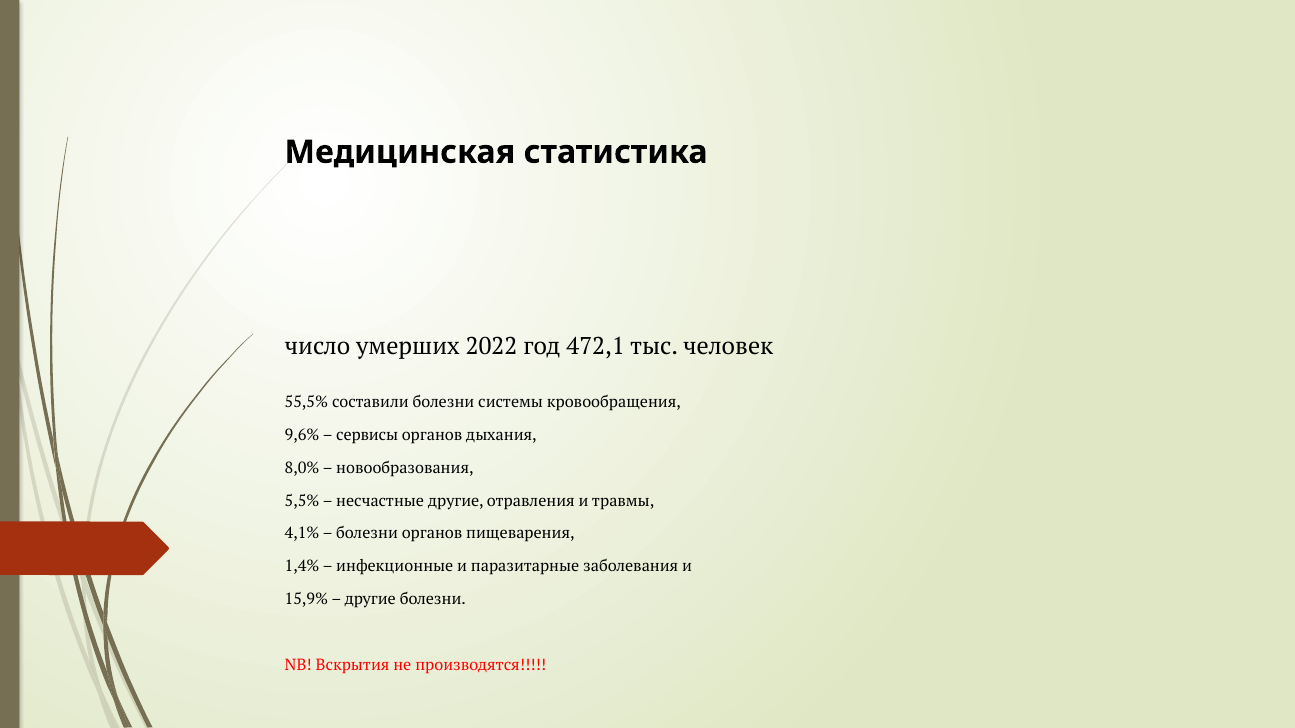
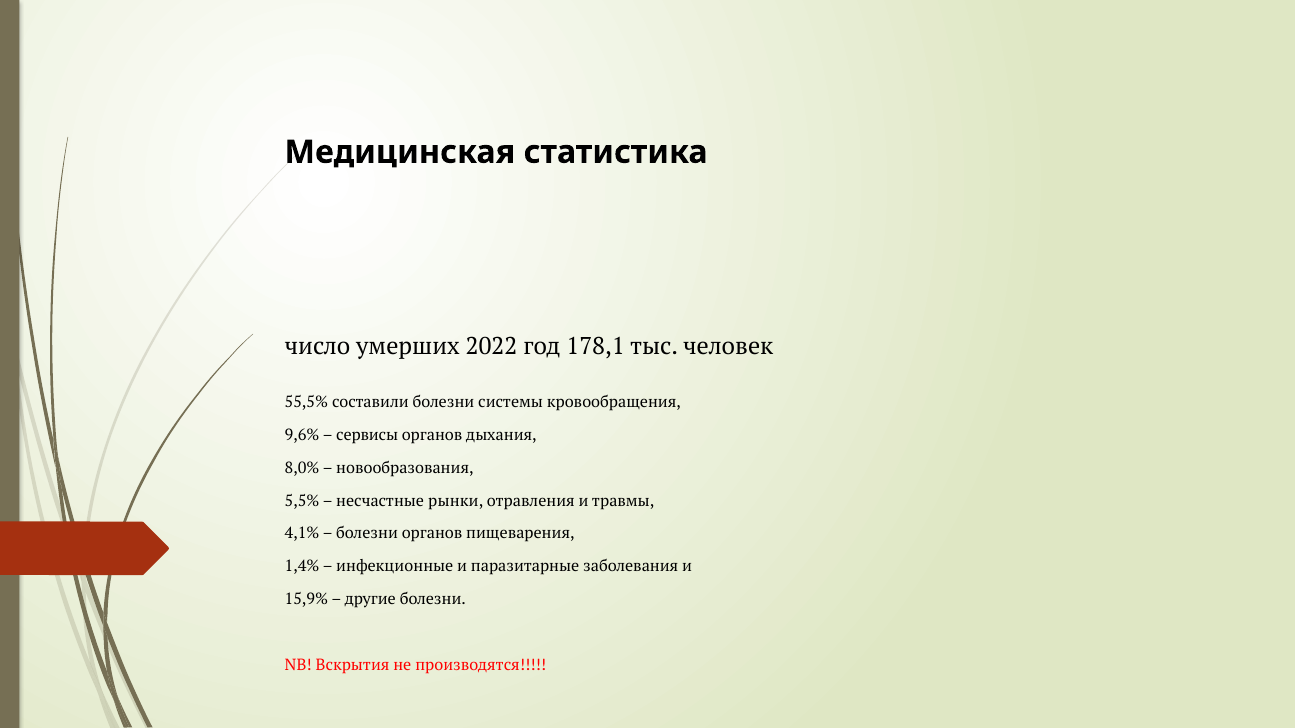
472,1: 472,1 -> 178,1 (596, 346)
несчастные другие: другие -> рынки (456, 501)
